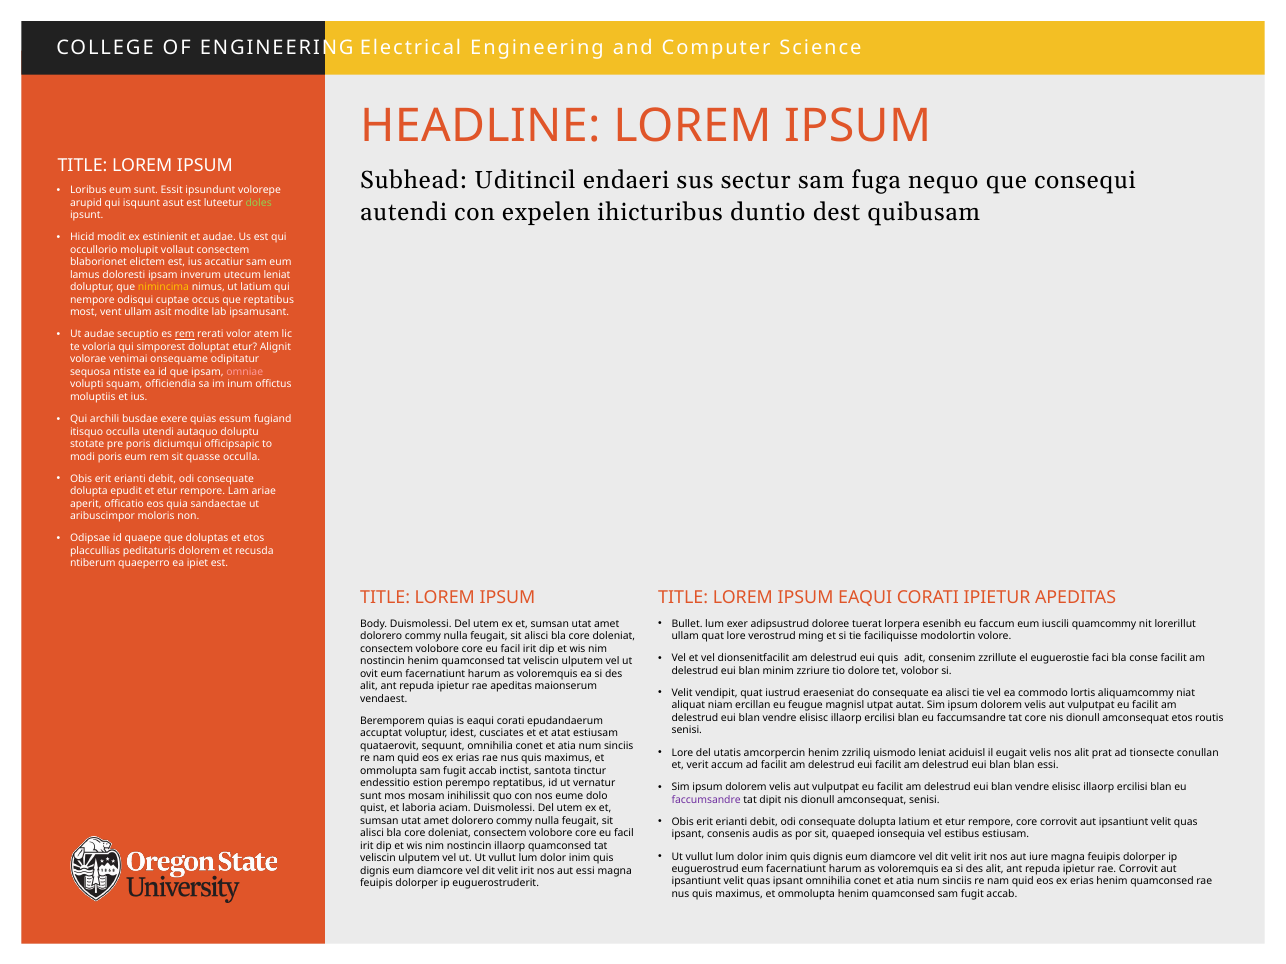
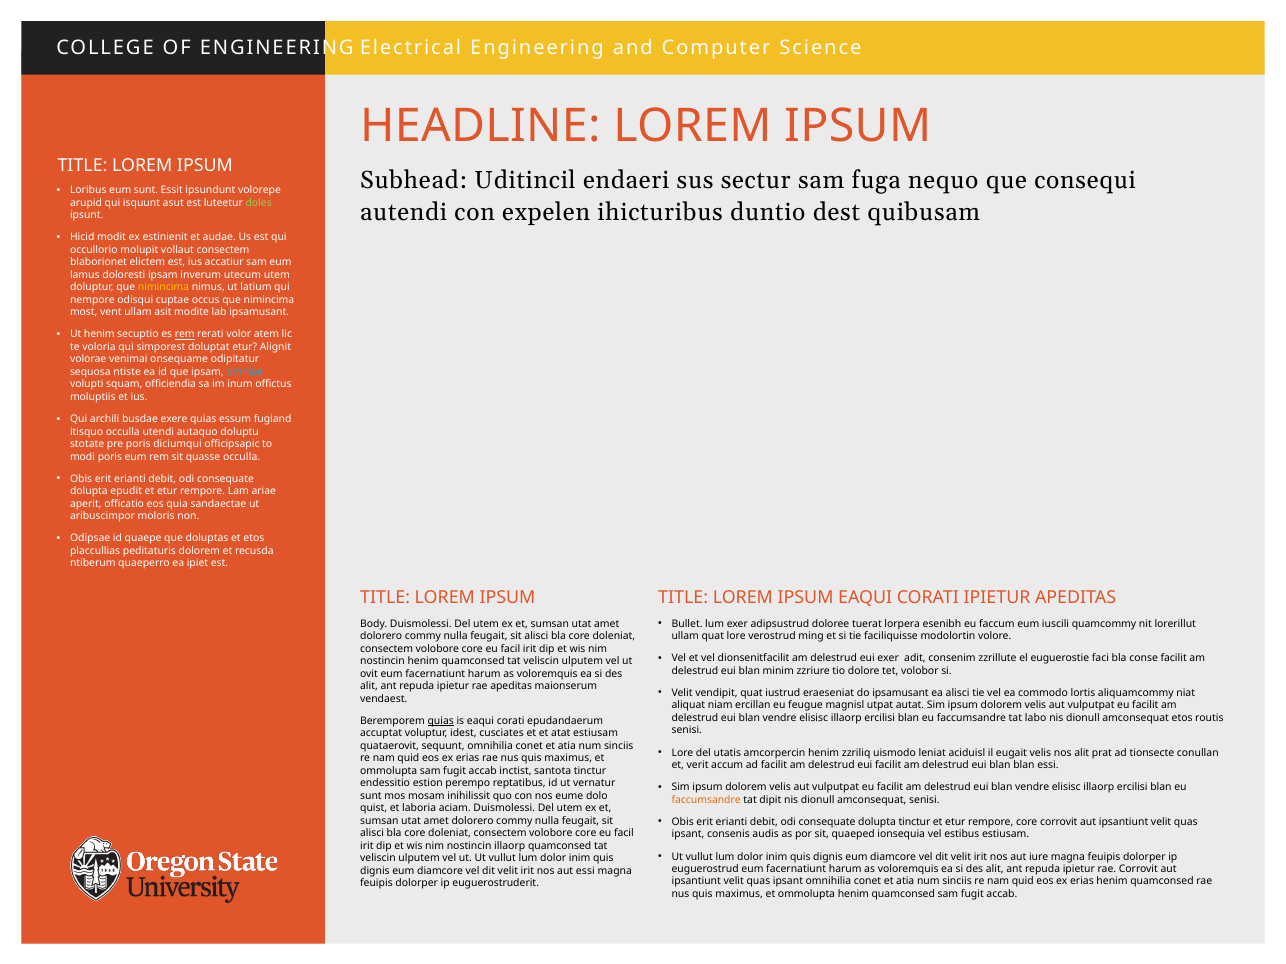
utecum leniat: leniat -> utem (277, 275)
occus que reptatibus: reptatibus -> nimincima (269, 300)
Ut audae: audae -> henim (99, 335)
omniae colour: pink -> light blue (245, 372)
eui quis: quis -> exer (888, 659)
do consequate: consequate -> ipsamusant (901, 693)
tat core: core -> labo (1036, 718)
quias underline: none -> present (441, 721)
faccumsandre colour: purple -> orange (706, 800)
dolupta latium: latium -> tinctur (914, 822)
